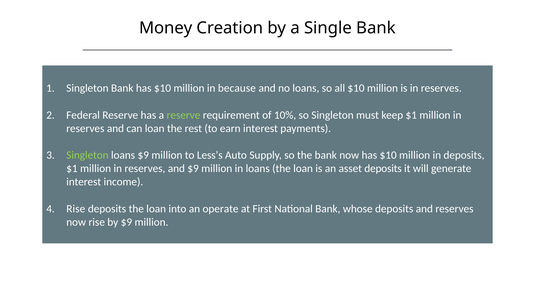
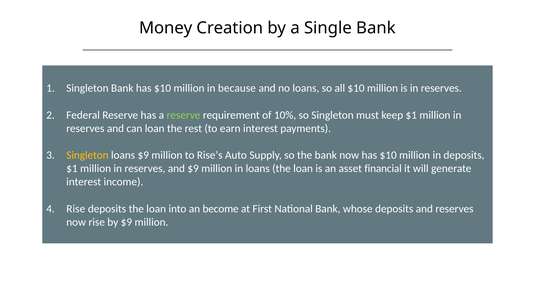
Singleton colour: light green -> yellow (87, 155)
Less’s: Less’s -> Rise’s (210, 155)
asset deposits: deposits -> financial (383, 169)
operate: operate -> become (221, 209)
